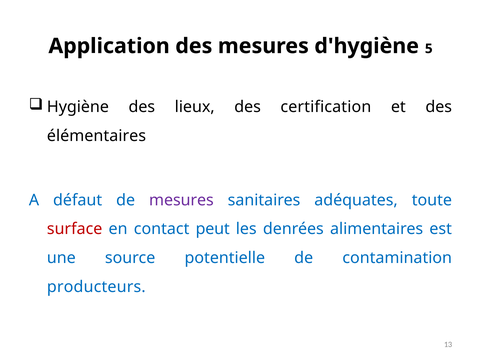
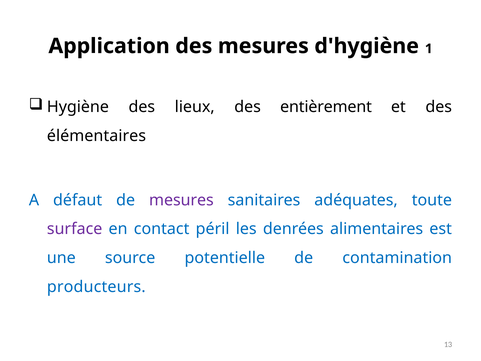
5: 5 -> 1 (429, 49)
certification: certification -> entièrement (326, 107)
surface colour: red -> purple (75, 229)
peut: peut -> péril (213, 229)
